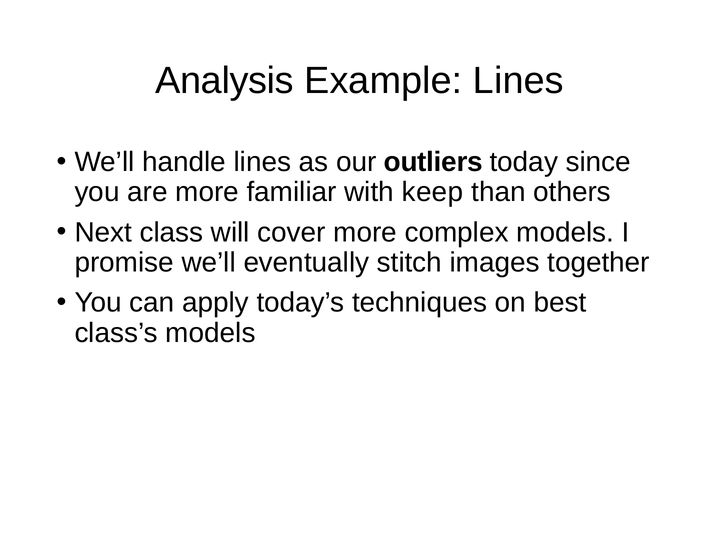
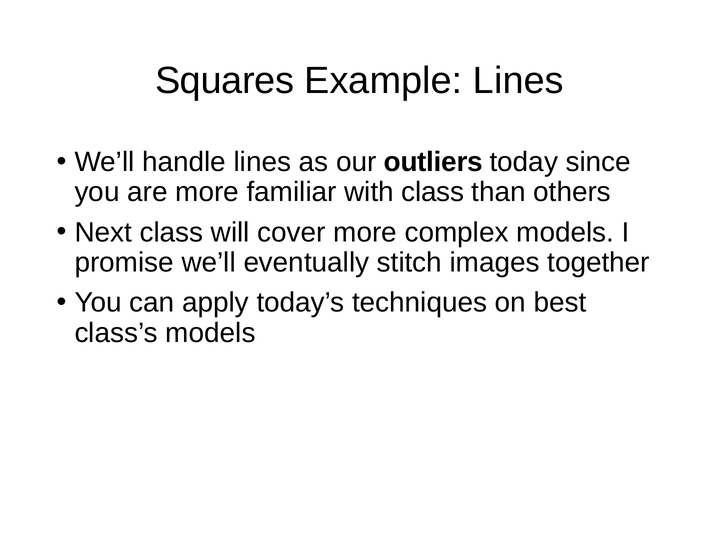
Analysis: Analysis -> Squares (225, 81)
with keep: keep -> class (433, 192)
